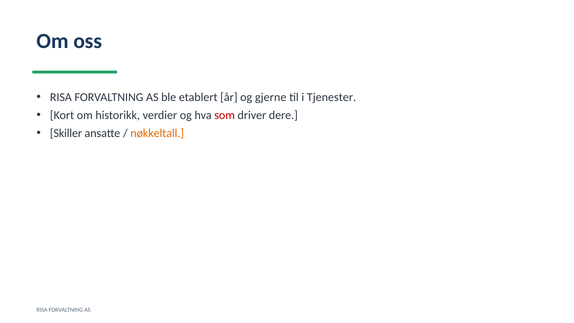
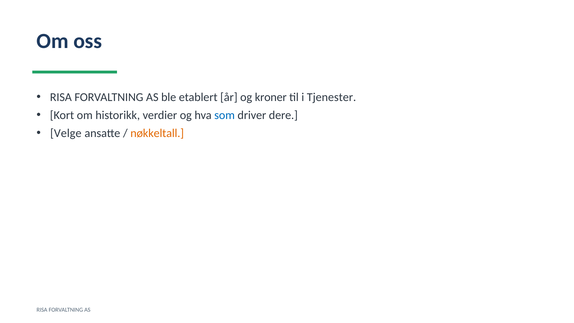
gjerne: gjerne -> kroner (271, 97)
som colour: red -> blue (225, 115)
Skiller: Skiller -> Velge (66, 133)
